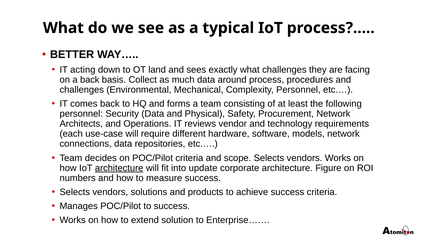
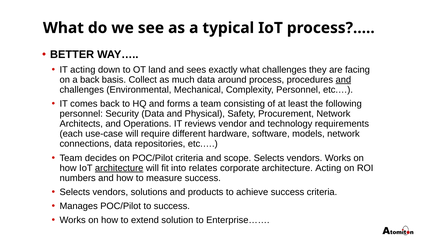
and underline: none -> present (343, 80)
update: update -> relates (203, 168)
architecture Figure: Figure -> Acting (328, 168)
